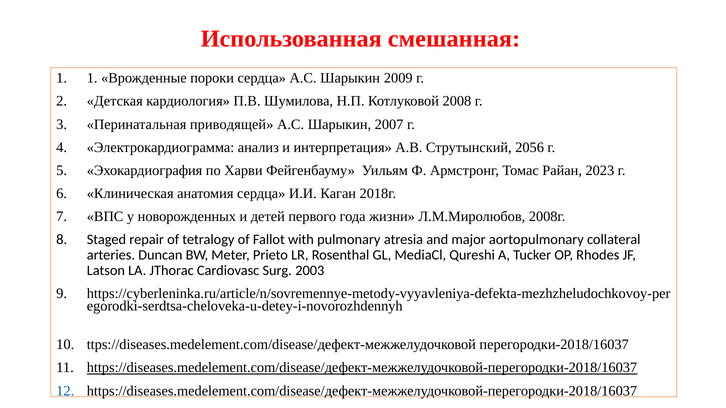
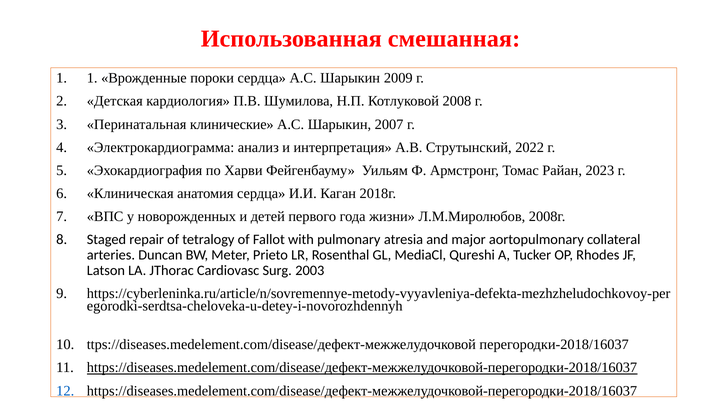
приводящей: приводящей -> клинические (232, 124)
2056: 2056 -> 2022 (530, 148)
